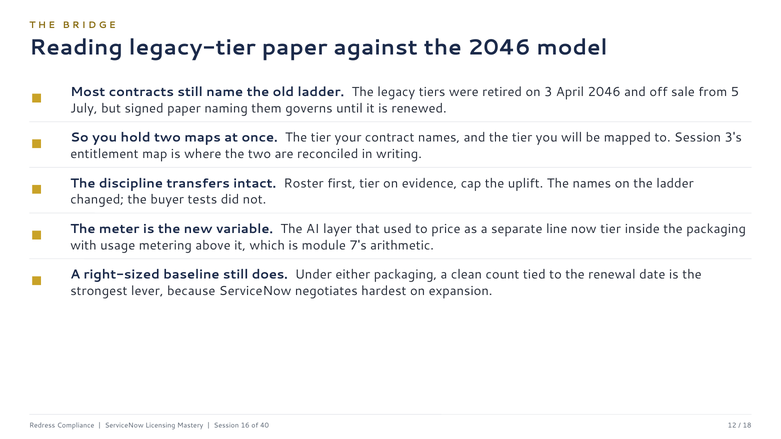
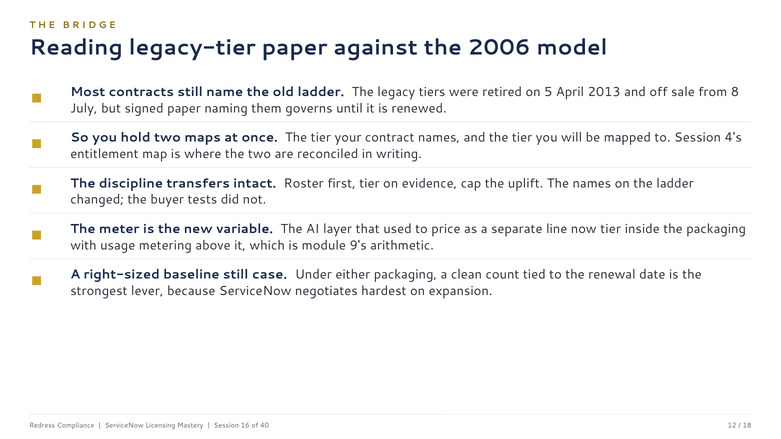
the 2046: 2046 -> 2006 (499, 48)
3: 3 -> 5 (548, 92)
April 2046: 2046 -> 2013 (604, 92)
5: 5 -> 8 (735, 92)
3's: 3's -> 4's (733, 138)
7's: 7's -> 9's (358, 246)
does: does -> case (270, 275)
